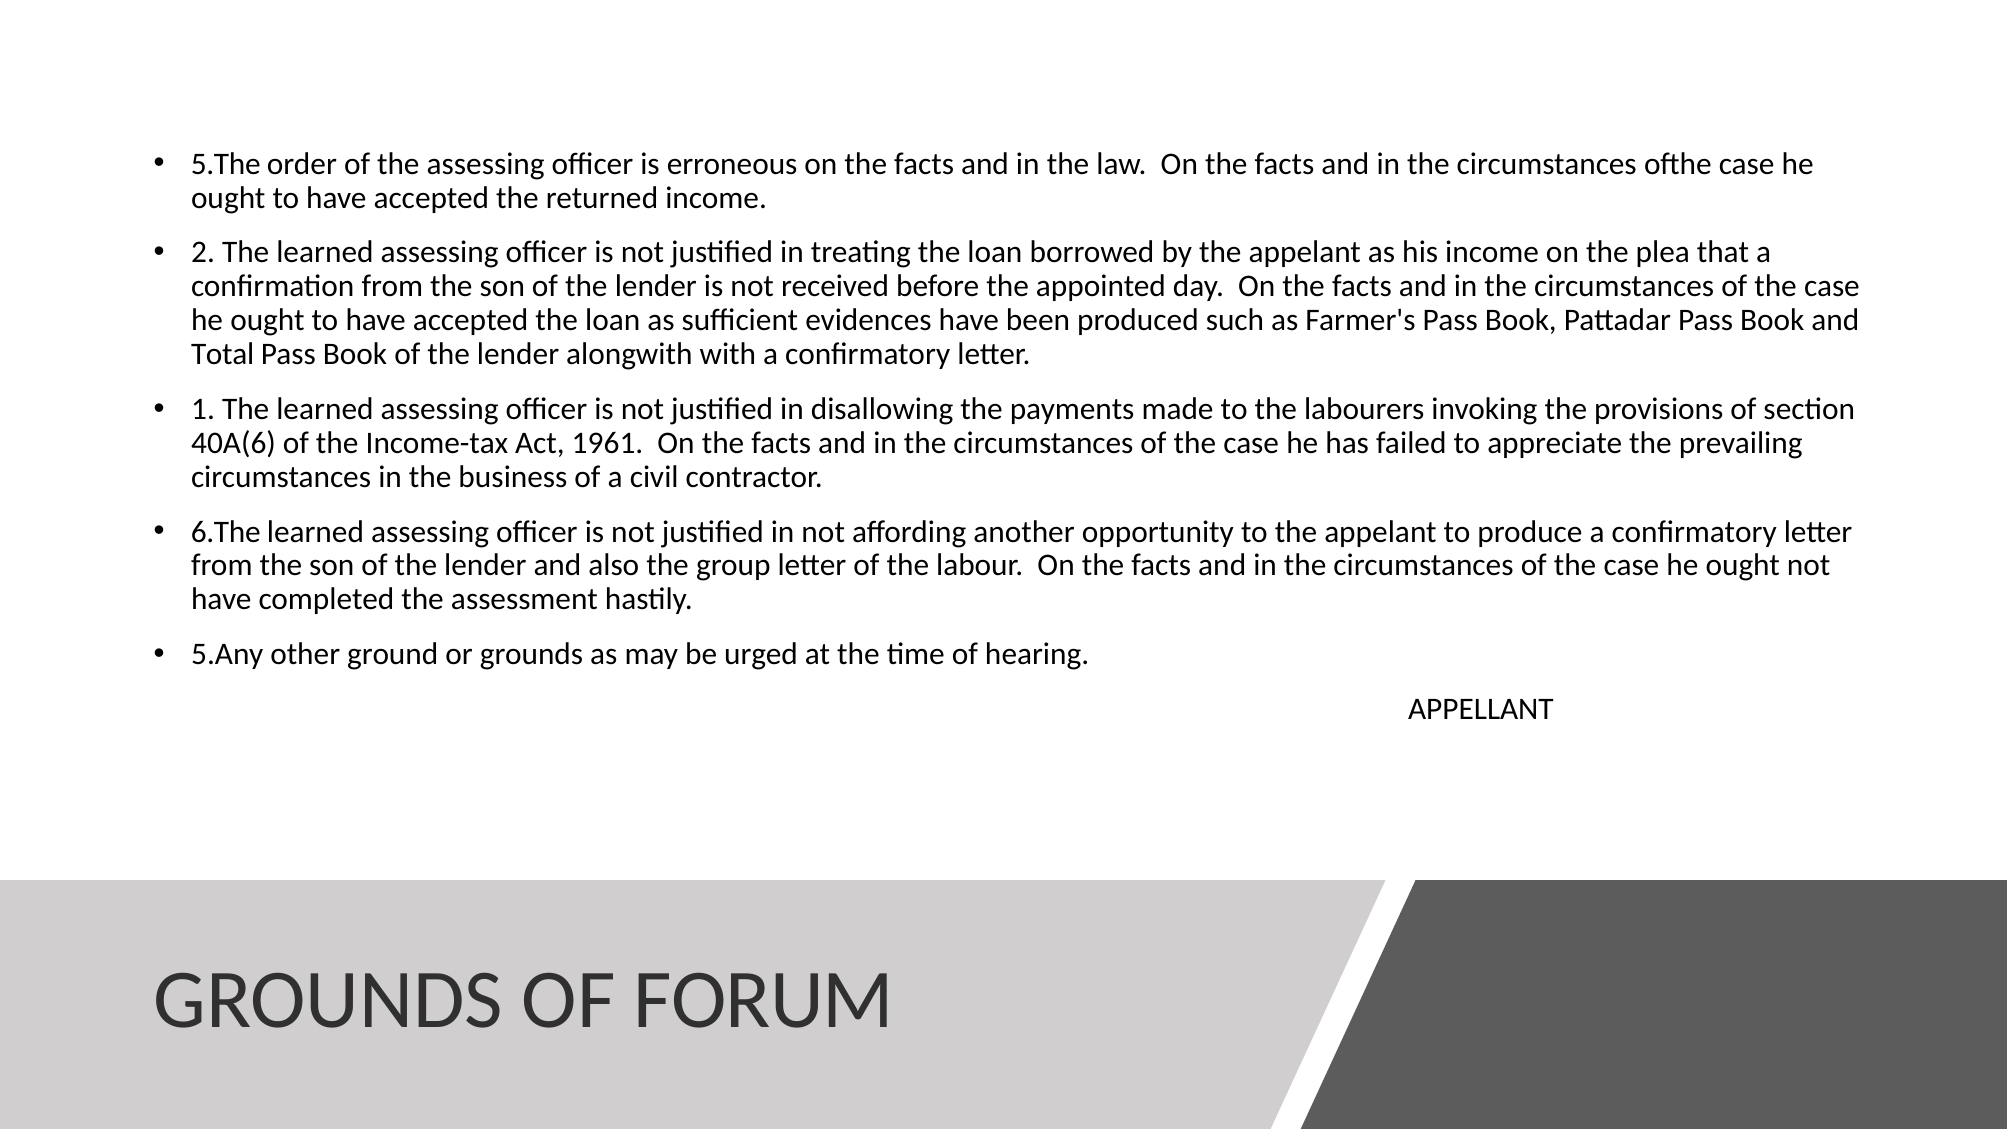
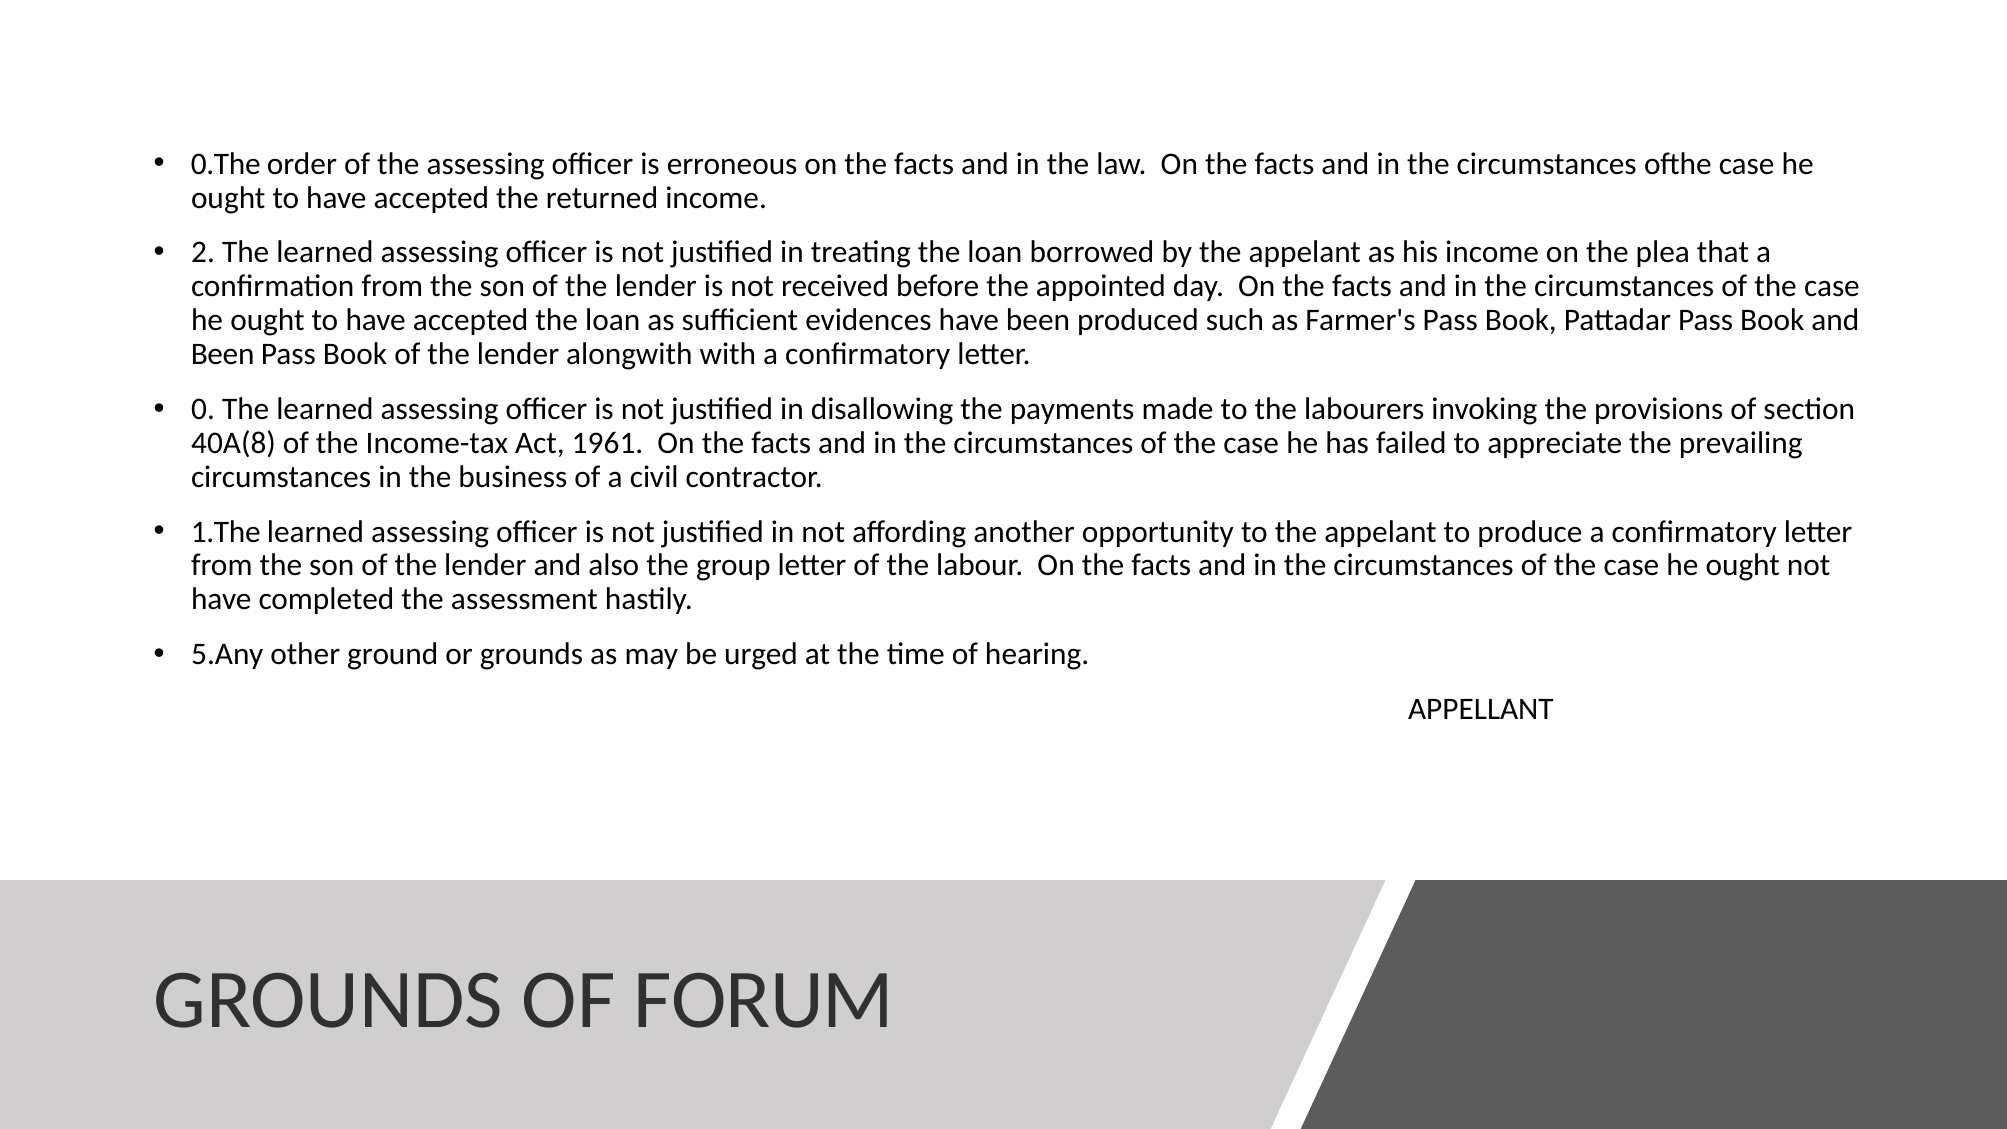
5.The: 5.The -> 0.The (226, 164)
Total: Total -> Been (223, 354)
1: 1 -> 0 (203, 409)
40A(6: 40A(6 -> 40A(8 (234, 443)
6.The: 6.The -> 1.The (226, 532)
